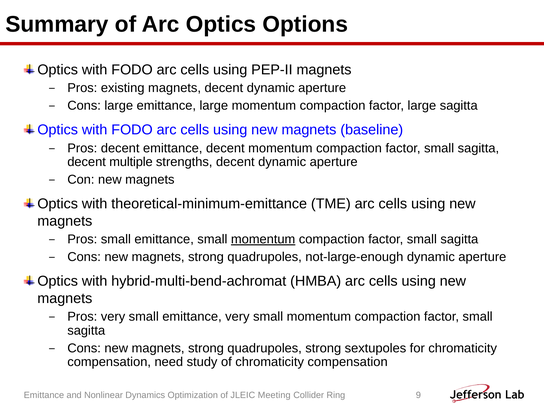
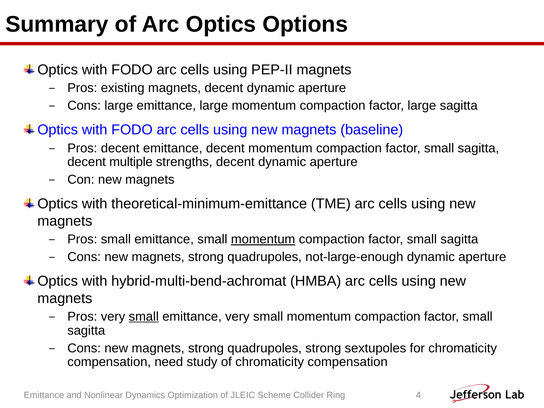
small underline: none -> present (144, 317)
Meeting: Meeting -> Scheme (274, 395)
9: 9 -> 4 (418, 395)
